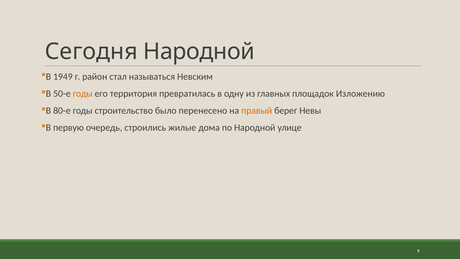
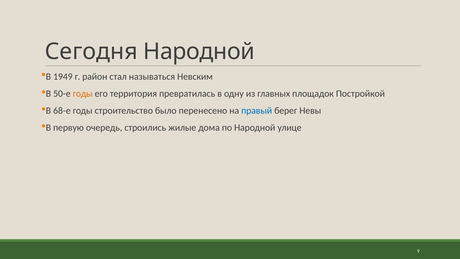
Изложению: Изложению -> Постройкой (360, 94)
80-е: 80-е -> 68-е (62, 111)
правый colour: orange -> blue (257, 111)
